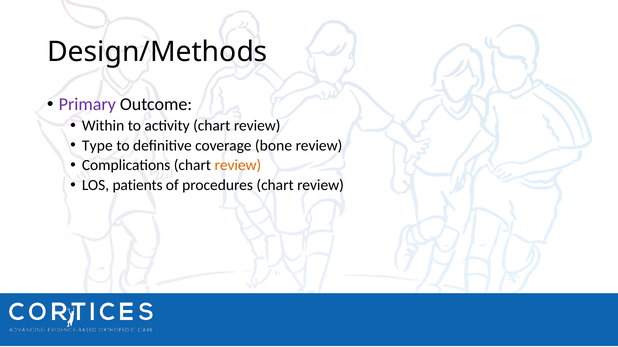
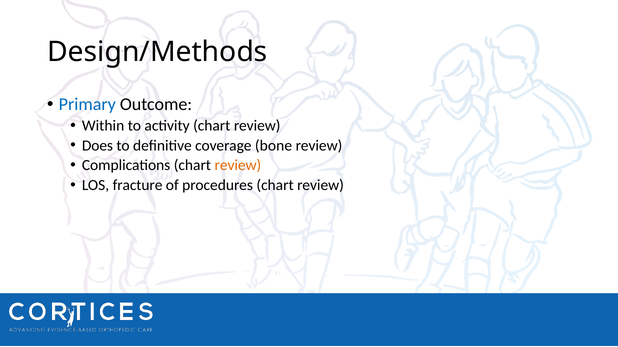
Primary colour: purple -> blue (87, 104)
Type: Type -> Does (97, 146)
patients: patients -> fracture (138, 185)
